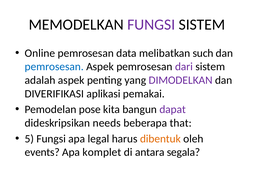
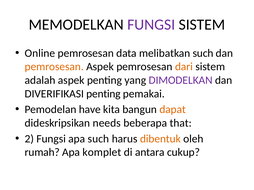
pemrosesan colour: blue -> orange (54, 67)
dari colour: purple -> orange (184, 67)
DIVERIFIKASI aplikasi: aplikasi -> penting (104, 94)
pose: pose -> have (90, 110)
dapat colour: purple -> orange (173, 110)
5: 5 -> 2 (29, 139)
apa legal: legal -> such (98, 139)
events: events -> rumah (42, 153)
segala: segala -> cukup (183, 153)
